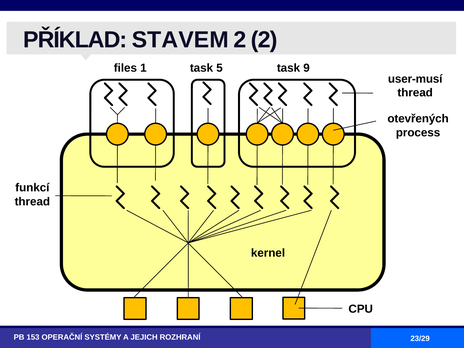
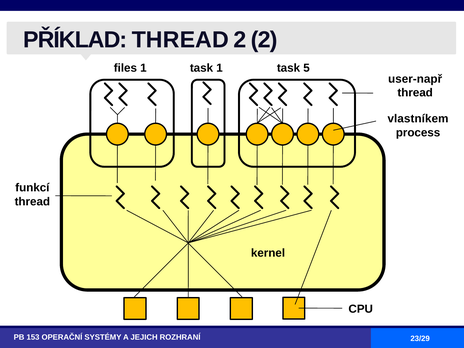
PŘÍKLAD STAVEM: STAVEM -> THREAD (180, 40)
task 5: 5 -> 1 (220, 68)
9: 9 -> 5 (307, 68)
user-musí: user-musí -> user-např (415, 79)
otevřených: otevřených -> vlastníkem (418, 119)
